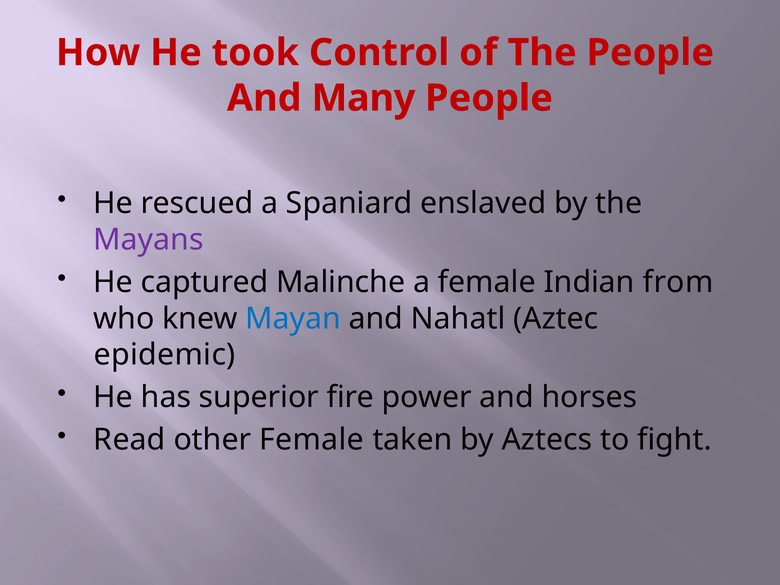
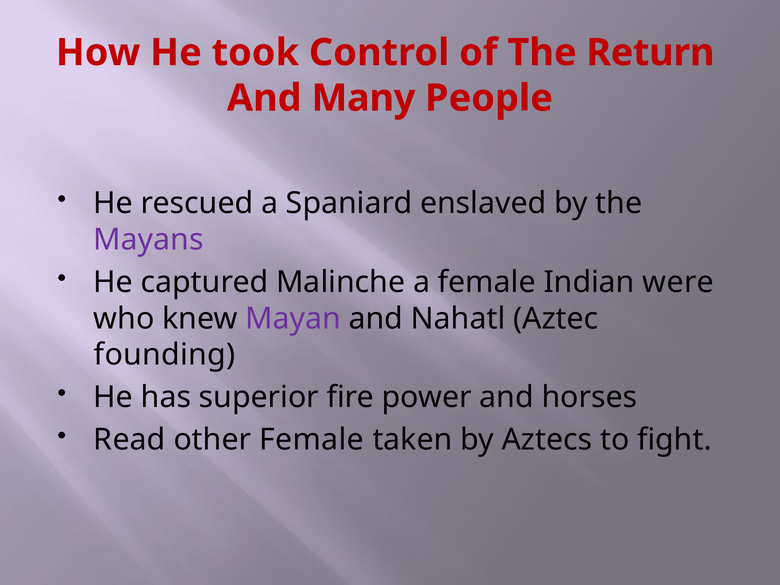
The People: People -> Return (650, 53)
from: from -> were (678, 282)
Mayan colour: blue -> purple (293, 319)
epidemic: epidemic -> founding (165, 355)
